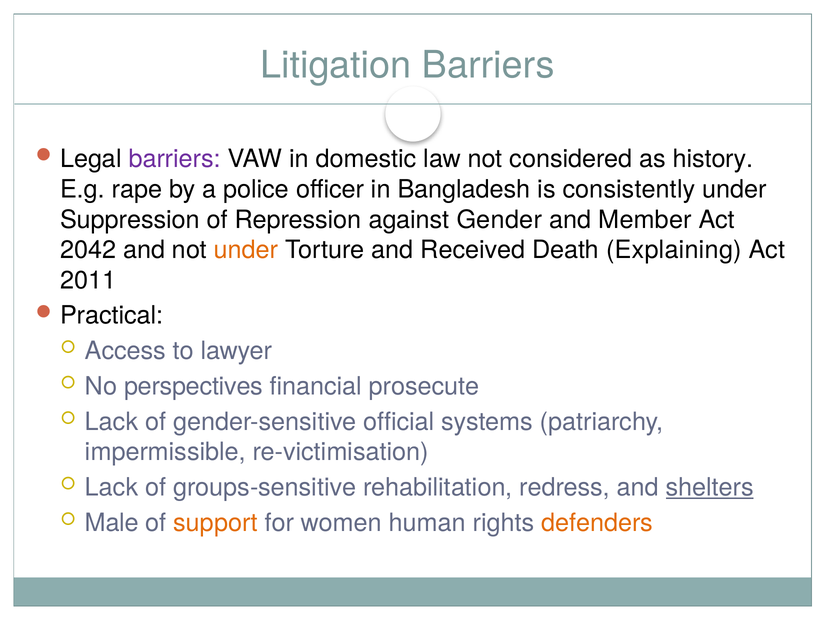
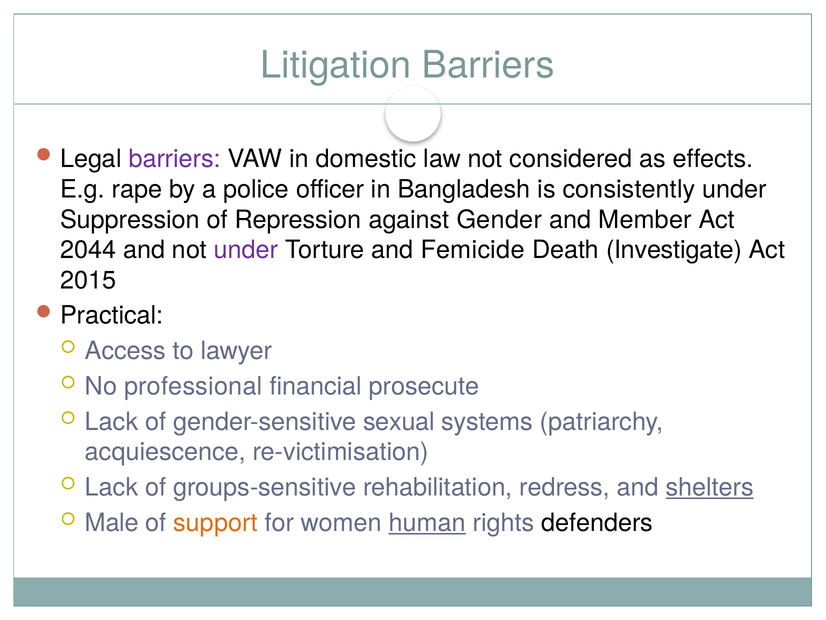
history: history -> effects (713, 159)
2042: 2042 -> 2044 (88, 250)
under colour: orange -> purple (246, 250)
Received: Received -> Femicide (473, 250)
Explaining: Explaining -> Investigate (674, 250)
2011: 2011 -> 2015 (88, 280)
perspectives: perspectives -> professional (193, 386)
official: official -> sexual (399, 421)
impermissible: impermissible -> acquiescence (165, 452)
human underline: none -> present (427, 522)
defenders colour: orange -> black (597, 522)
